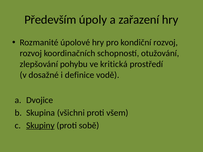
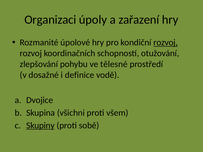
Především: Především -> Organizaci (50, 20)
rozvoj underline: none -> present (166, 43)
kritická: kritická -> tělesné (114, 64)
